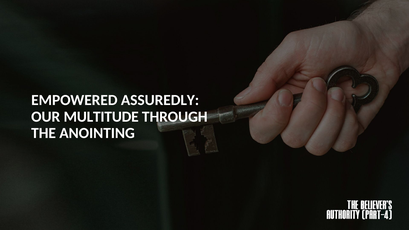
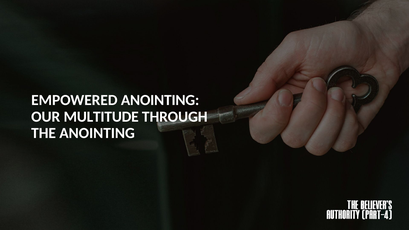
EMPOWERED ASSUREDLY: ASSUREDLY -> ANOINTING (160, 100)
